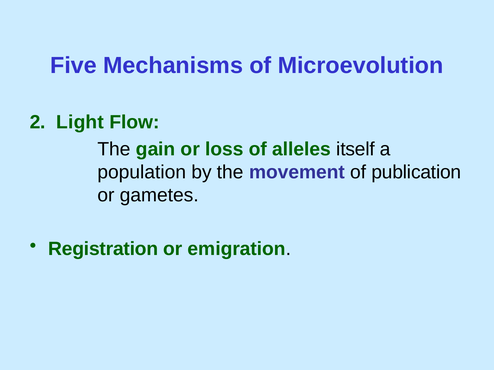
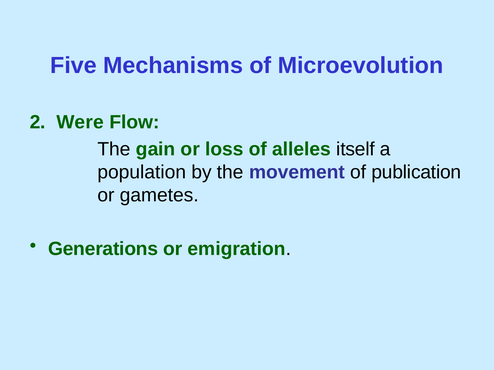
Light: Light -> Were (80, 122)
Registration: Registration -> Generations (103, 249)
